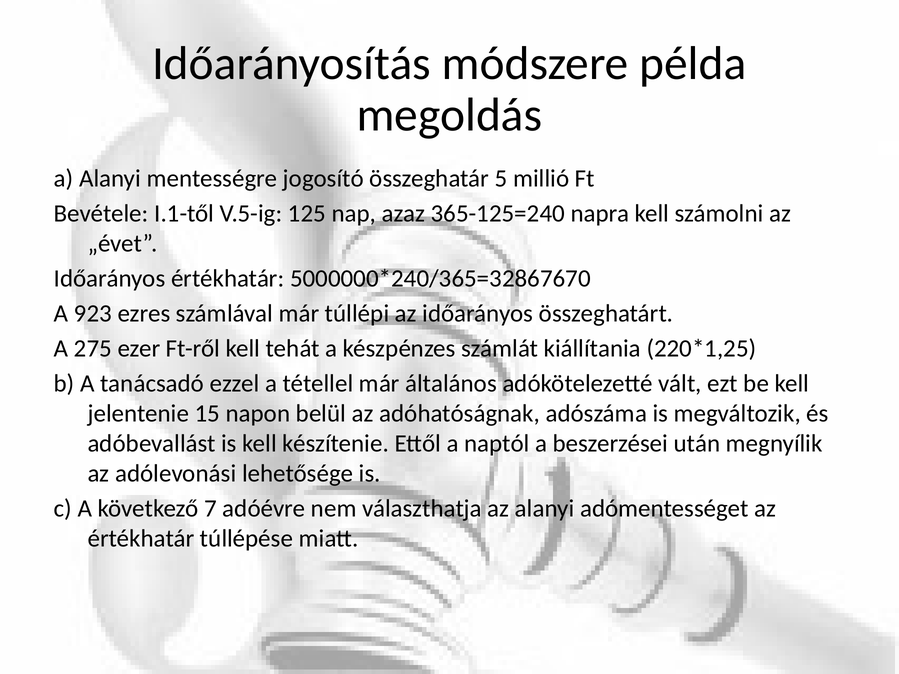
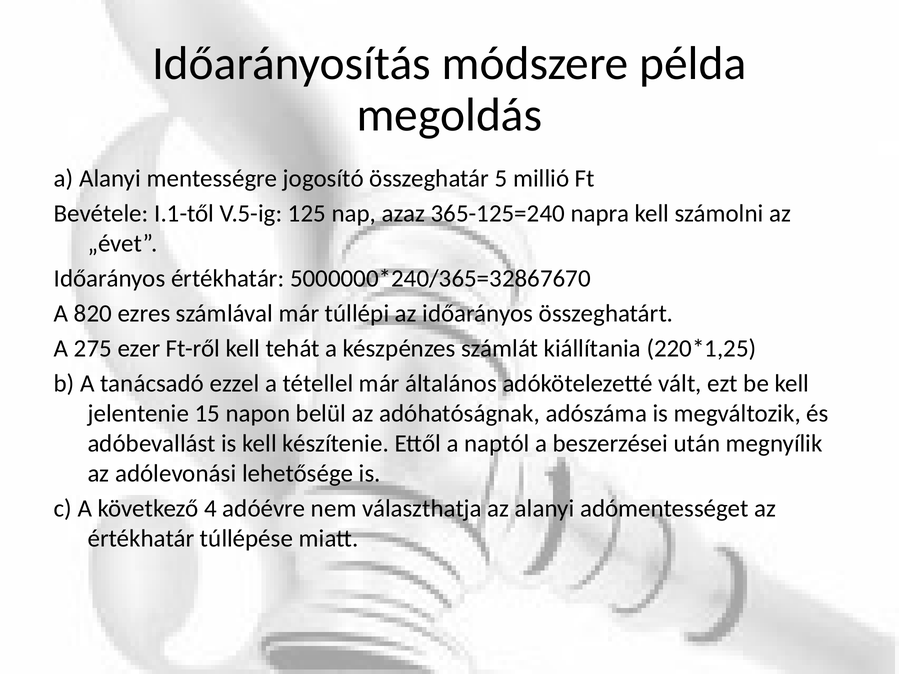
923: 923 -> 820 (93, 314)
7: 7 -> 4 (211, 509)
